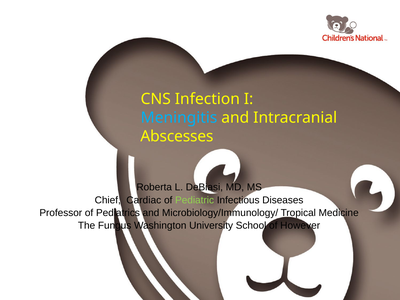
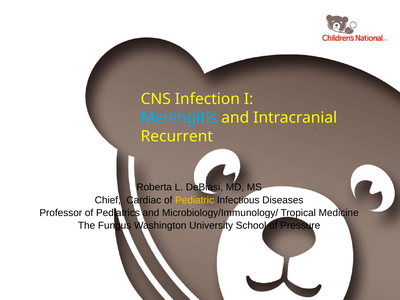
Abscesses: Abscesses -> Recurrent (177, 137)
Pediatric colour: light green -> yellow (195, 200)
However: However -> Pressure (300, 226)
